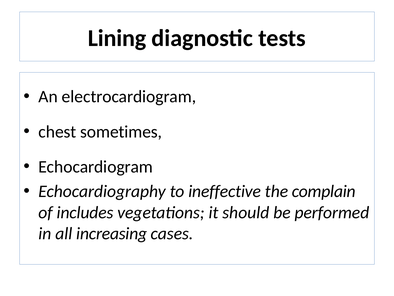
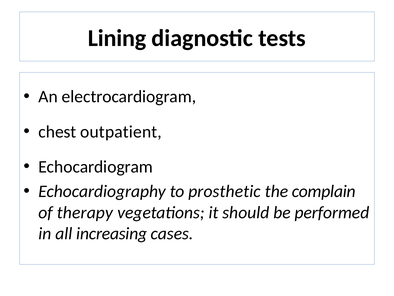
sometimes: sometimes -> outpatient (121, 132)
ineffective: ineffective -> prosthetic (225, 191)
includes: includes -> therapy (85, 212)
